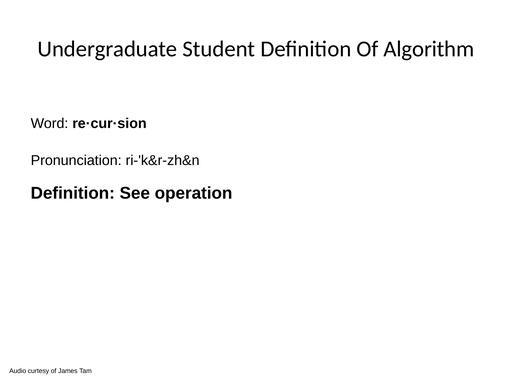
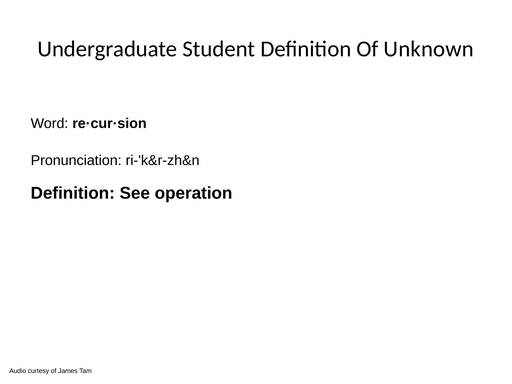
Algorithm: Algorithm -> Unknown (429, 49)
